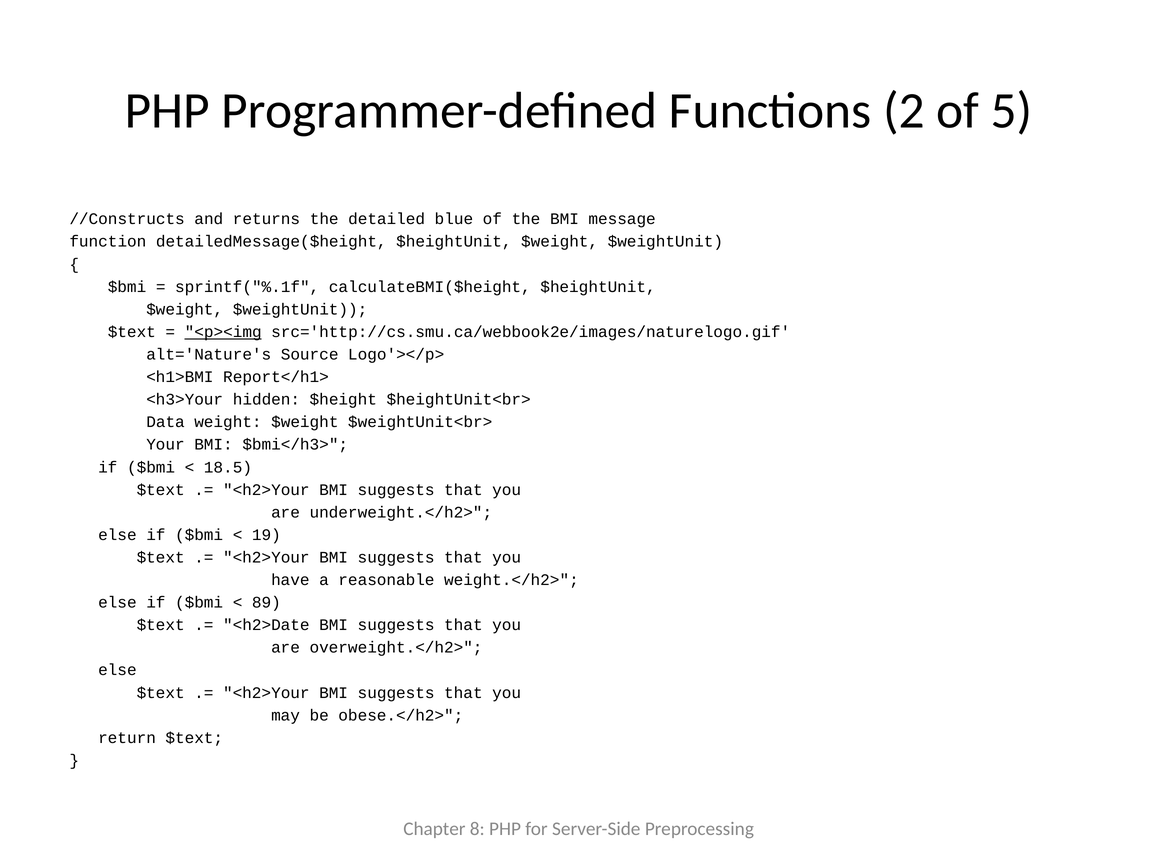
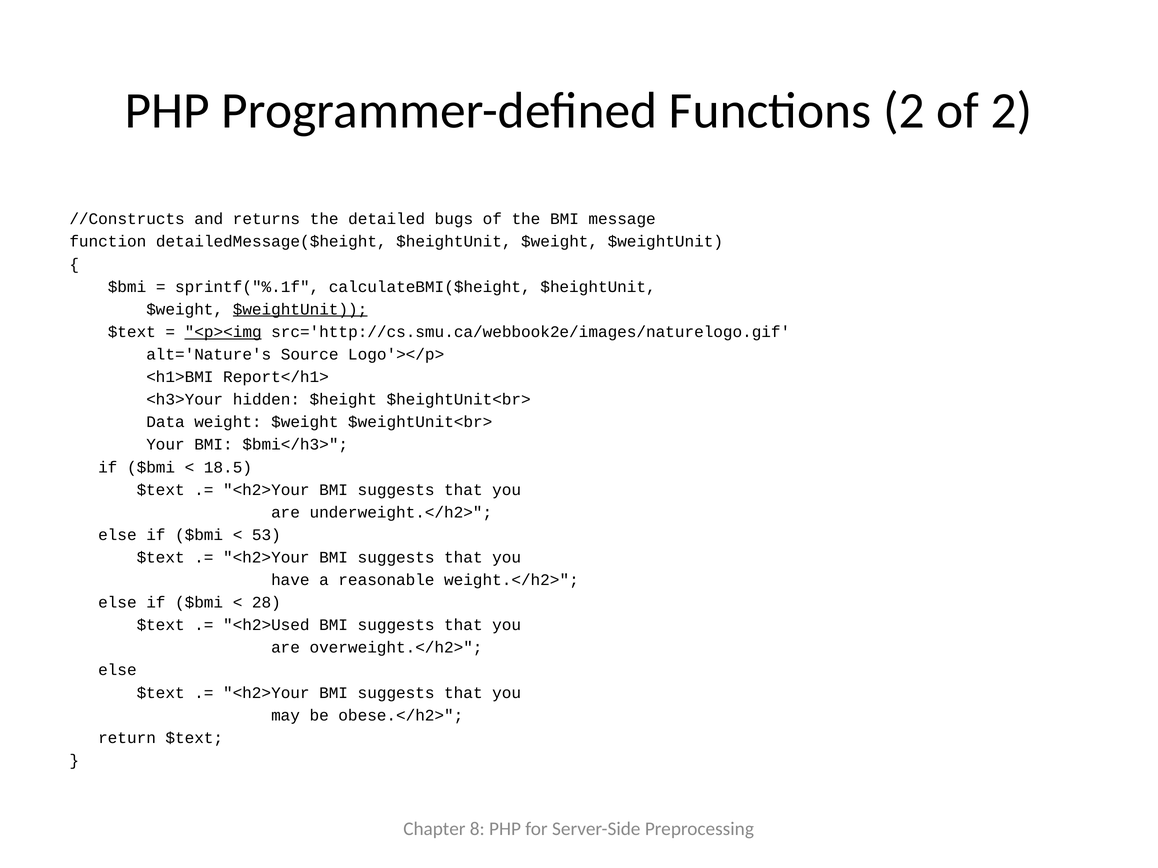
of 5: 5 -> 2 (1012, 111)
blue: blue -> bugs (454, 219)
$weightUnit underline: none -> present (300, 309)
19: 19 -> 53 (266, 535)
89: 89 -> 28 (266, 603)
<h2>Date: <h2>Date -> <h2>Used (266, 625)
